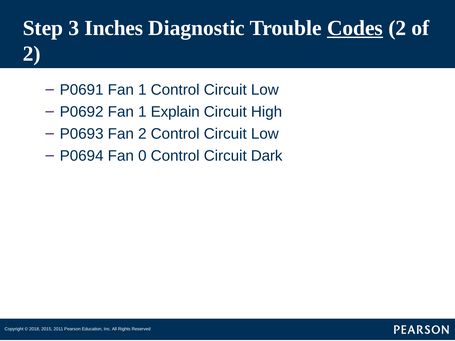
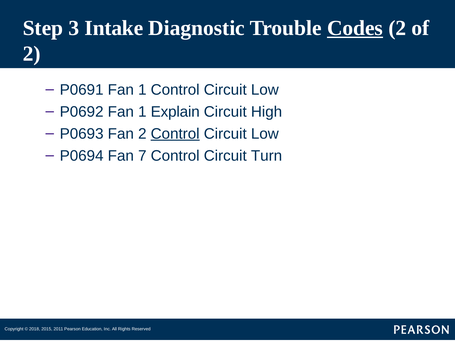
Inches: Inches -> Intake (114, 28)
Control underline: none -> present (175, 134)
0: 0 -> 7 (142, 156)
Dark: Dark -> Turn (267, 156)
